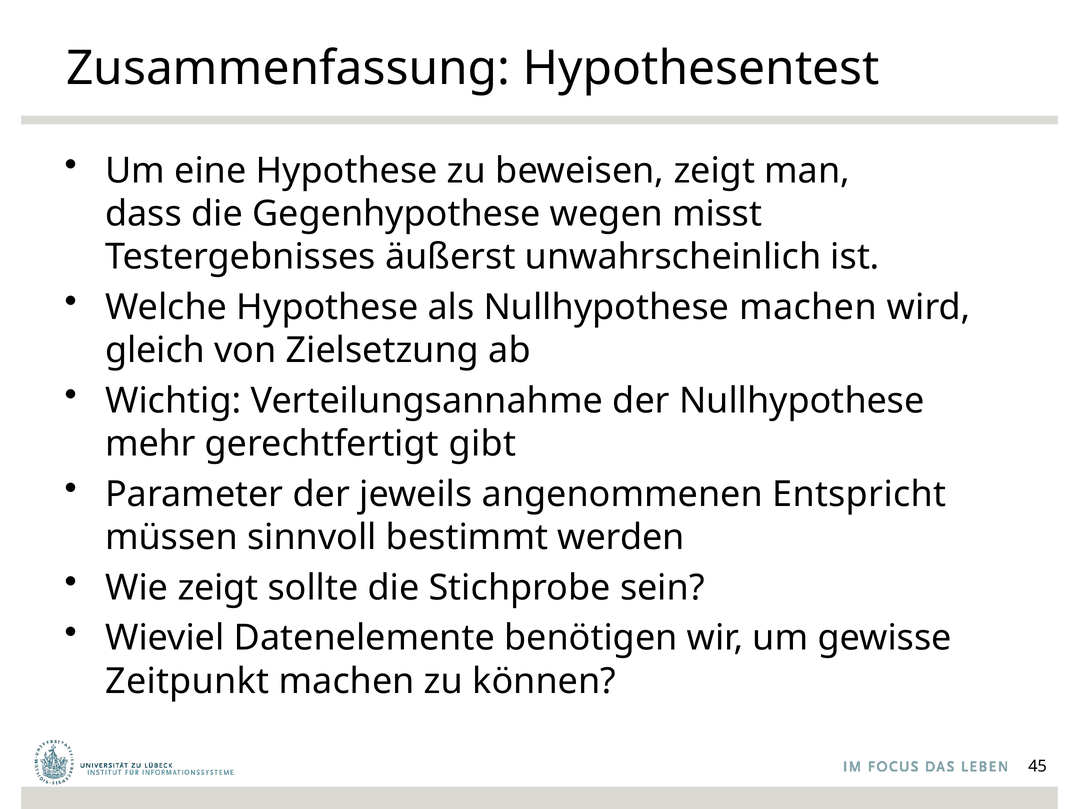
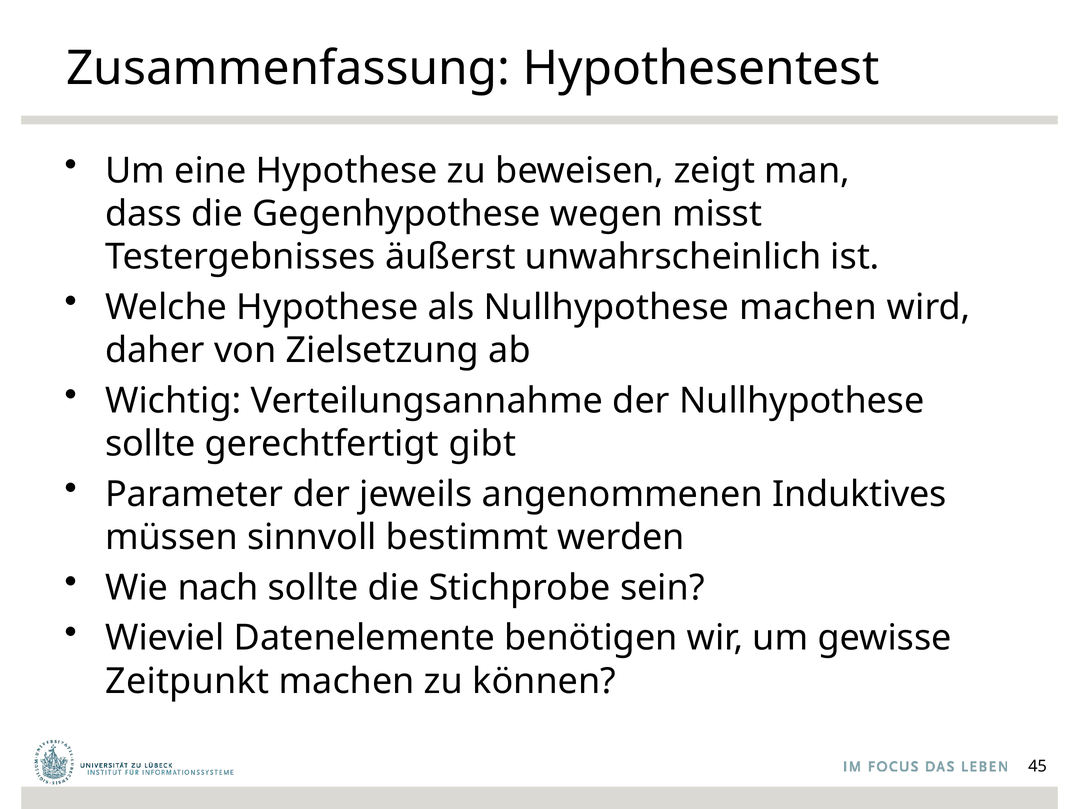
gleich: gleich -> daher (155, 351)
mehr: mehr -> sollte (150, 444)
Entspricht: Entspricht -> Induktives (859, 494)
Wie zeigt: zeigt -> nach (218, 588)
